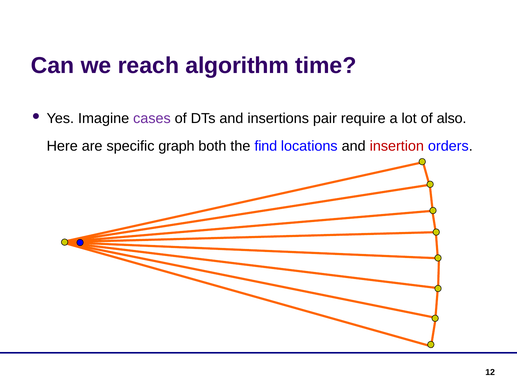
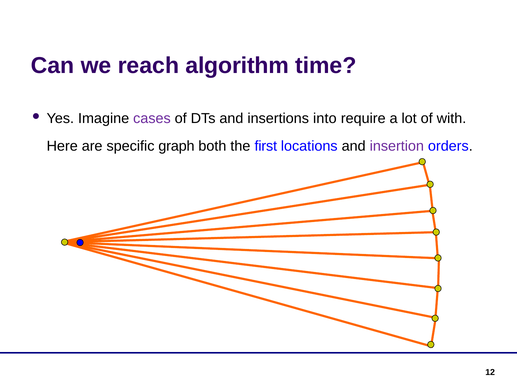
pair: pair -> into (325, 118)
also: also -> with (452, 118)
find: find -> first (266, 146)
insertion colour: red -> purple (397, 146)
